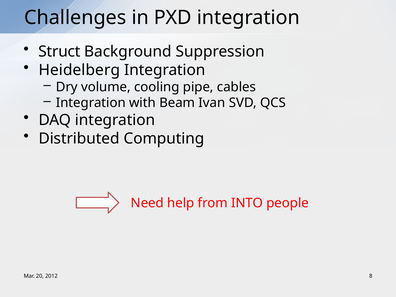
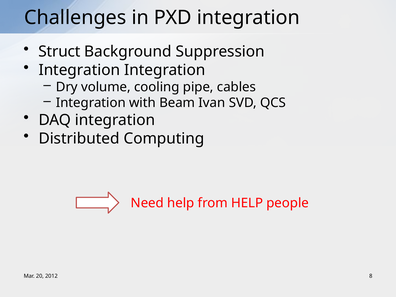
Heidelberg: Heidelberg -> Integration (79, 70)
from INTO: INTO -> HELP (247, 203)
